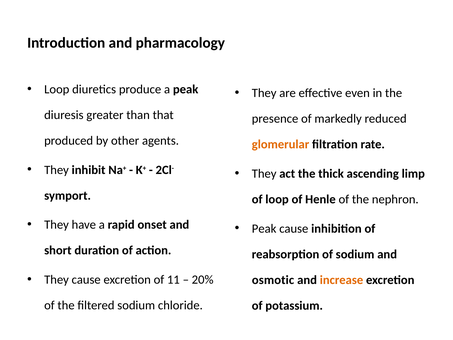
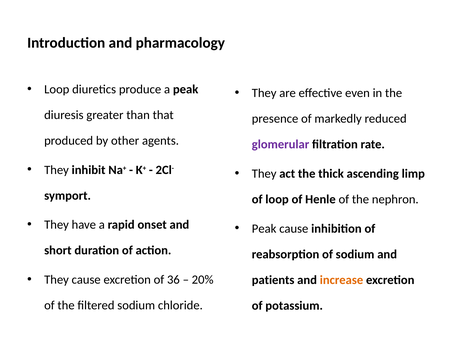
glomerular colour: orange -> purple (281, 144)
11: 11 -> 36 (173, 279)
osmotic: osmotic -> patients (273, 280)
